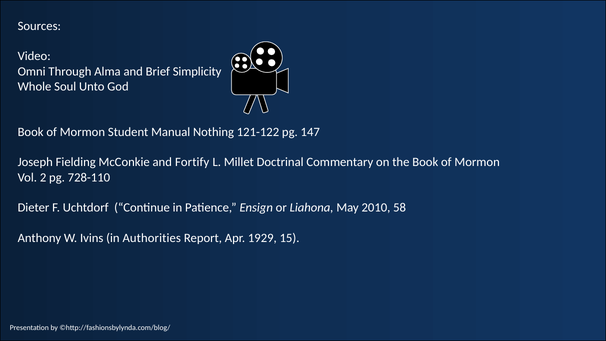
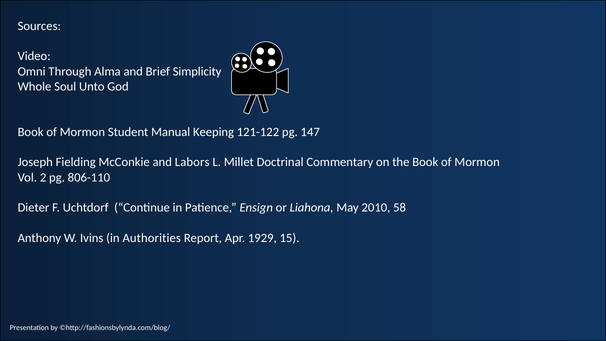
Nothing: Nothing -> Keeping (214, 132)
Fortify: Fortify -> Labors (192, 162)
728-110: 728-110 -> 806-110 (89, 177)
